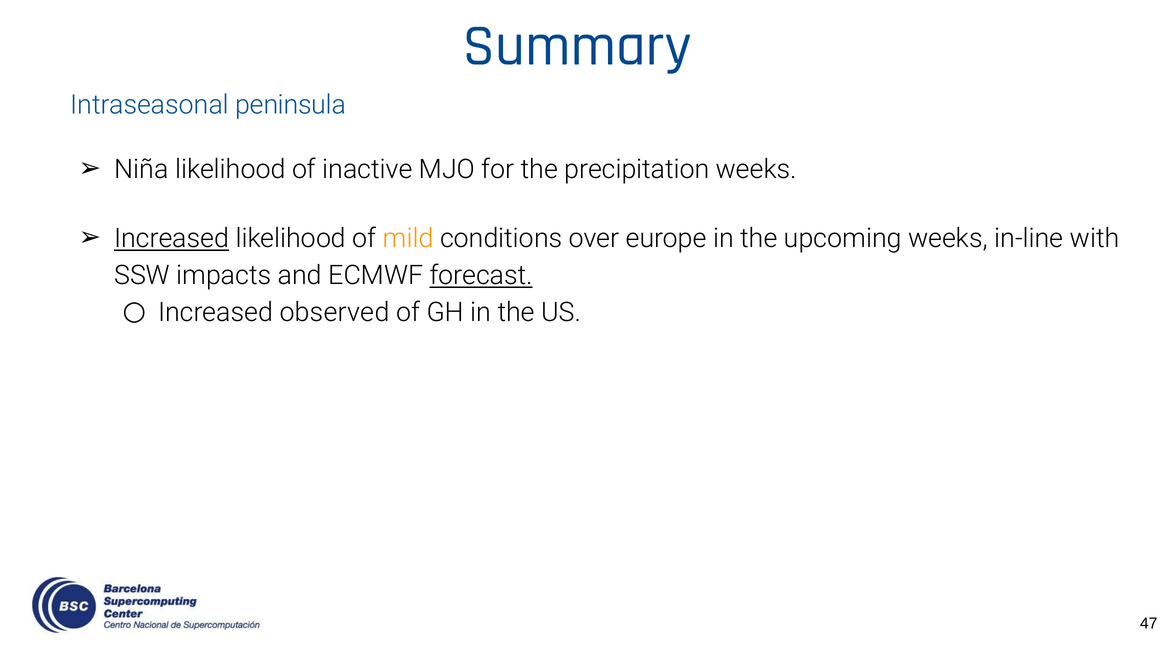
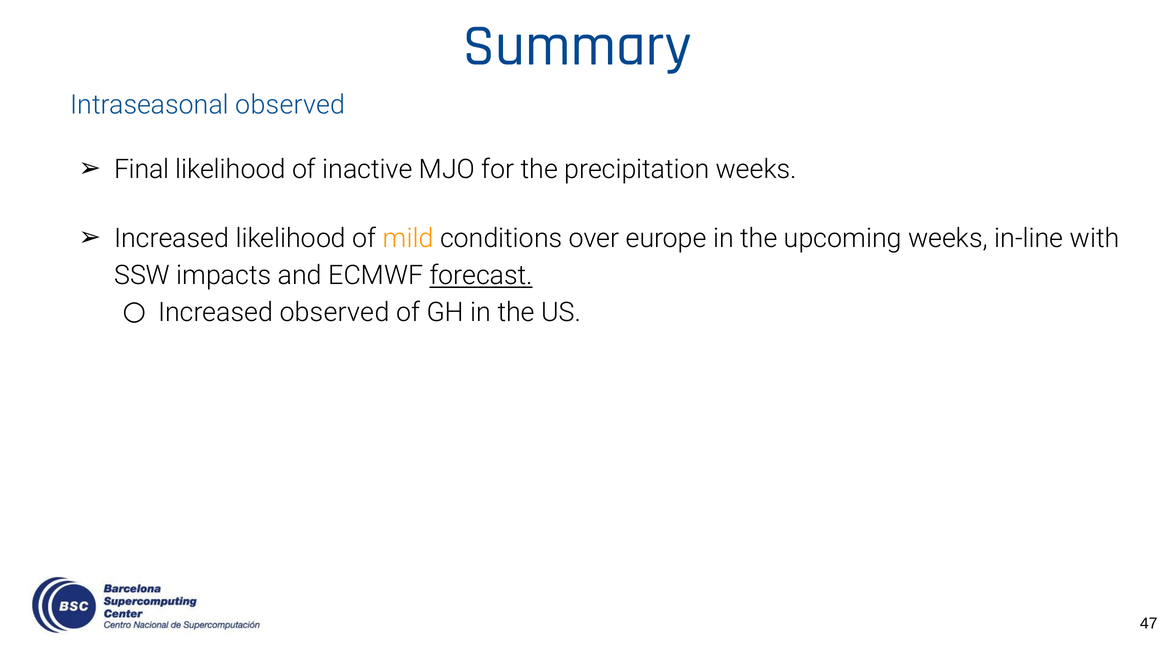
Intraseasonal peninsula: peninsula -> observed (290, 105)
Niña: Niña -> Final (142, 169)
Increased underline: present -> none (172, 238)
